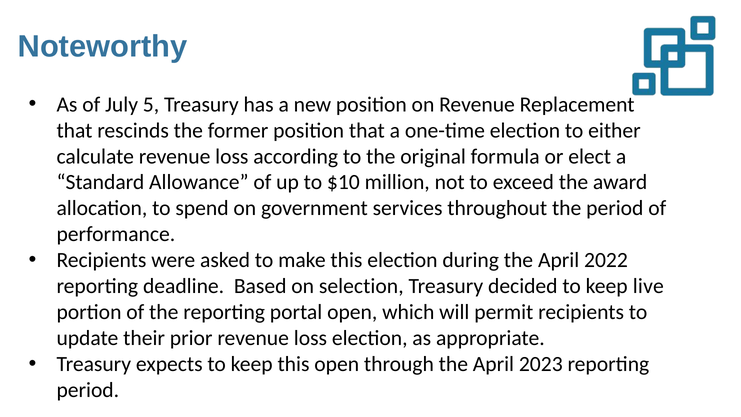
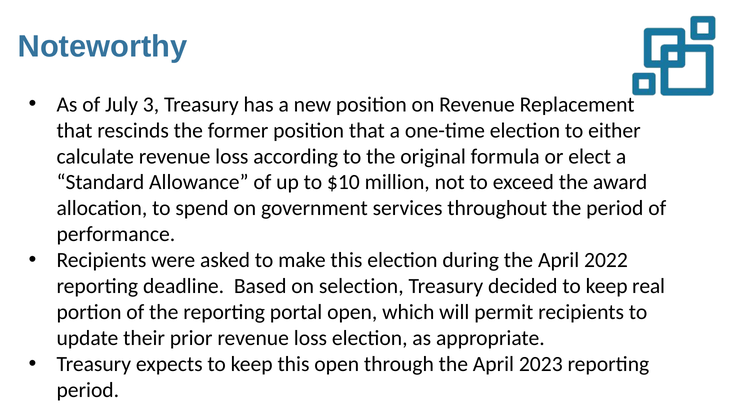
5: 5 -> 3 (151, 104)
live: live -> real (649, 286)
